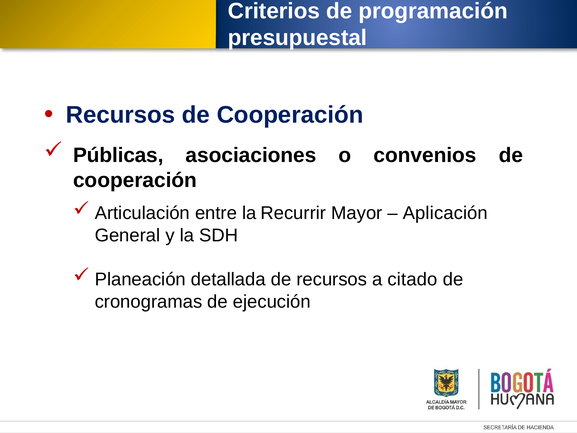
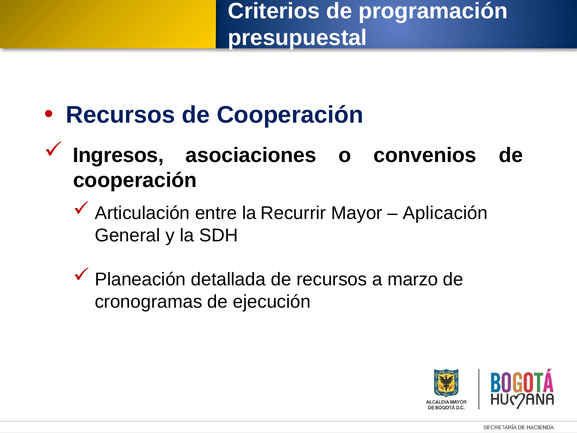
Públicas: Públicas -> Ingresos (118, 155)
citado: citado -> marzo (413, 279)
